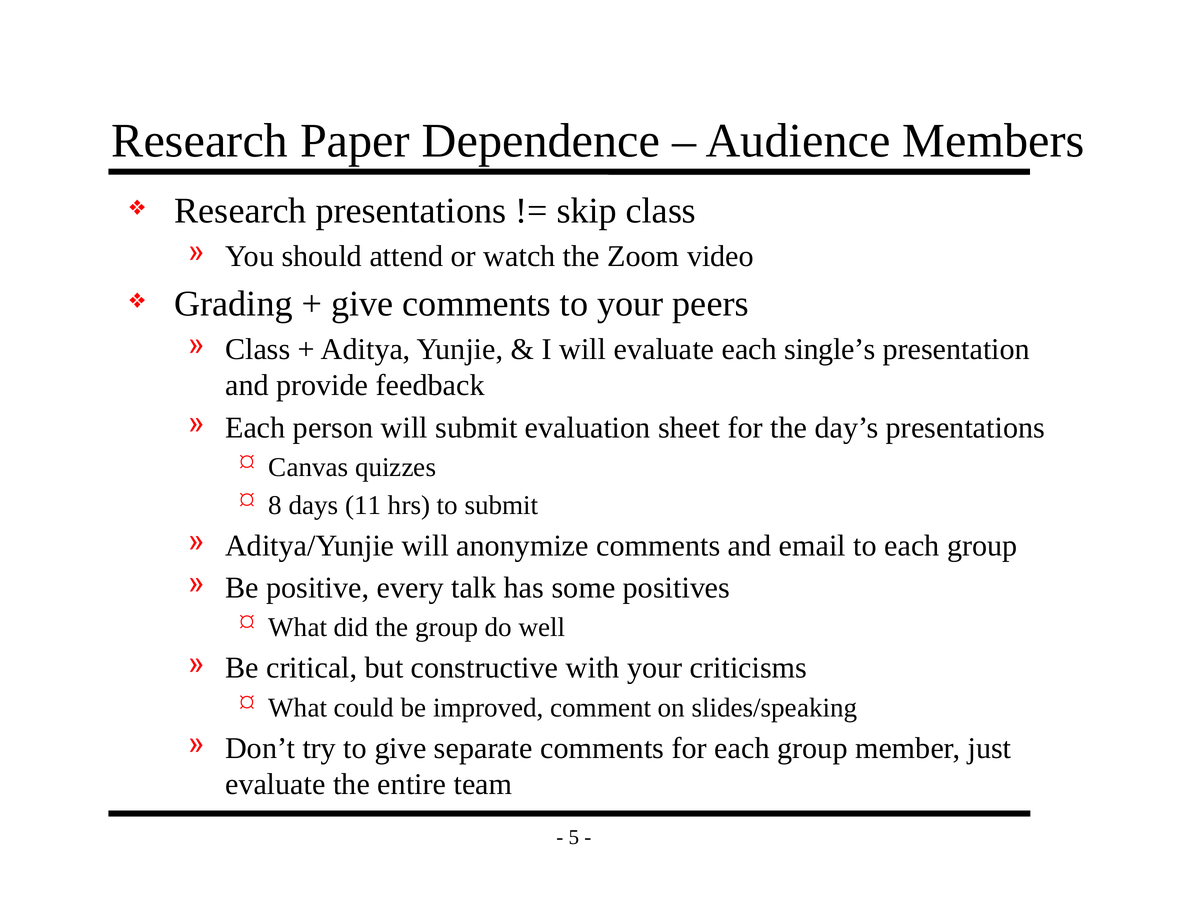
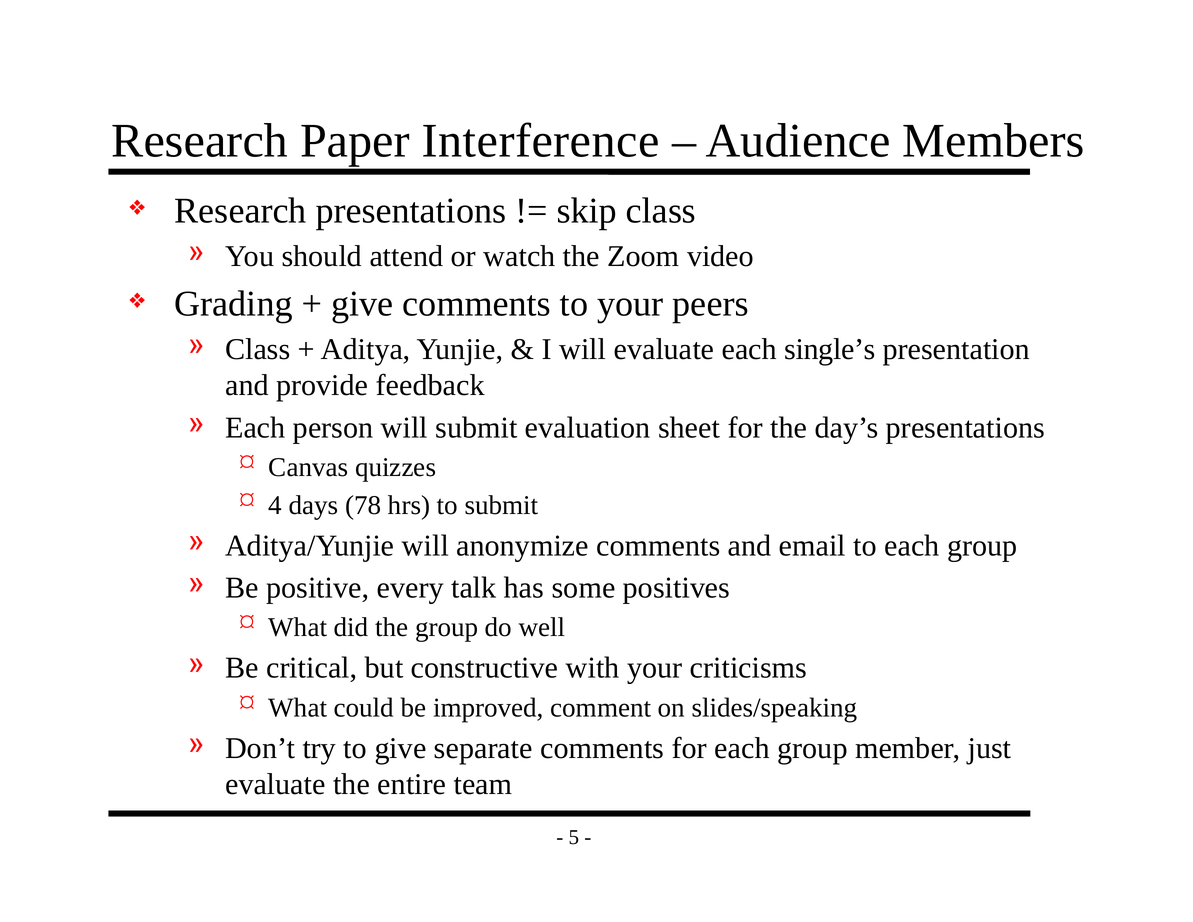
Dependence: Dependence -> Interference (541, 141)
8: 8 -> 4 (275, 505)
11: 11 -> 78 (363, 505)
